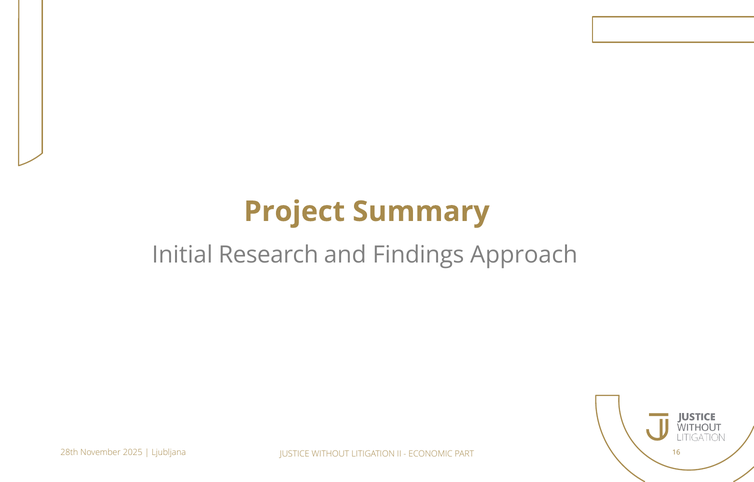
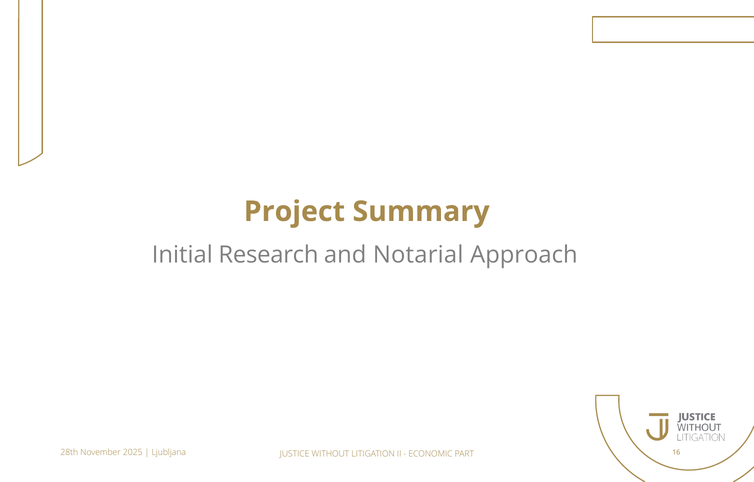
Findings: Findings -> Notarial (418, 255)
